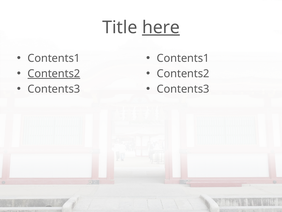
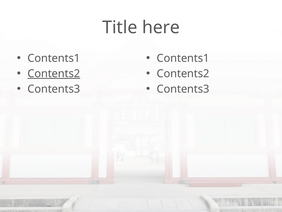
here underline: present -> none (161, 27)
